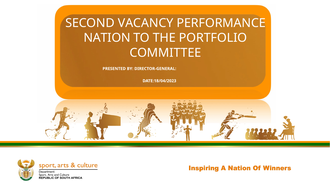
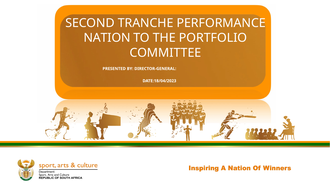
VACANCY: VACANCY -> TRANCHE (146, 23)
